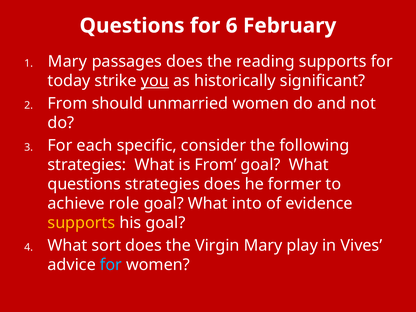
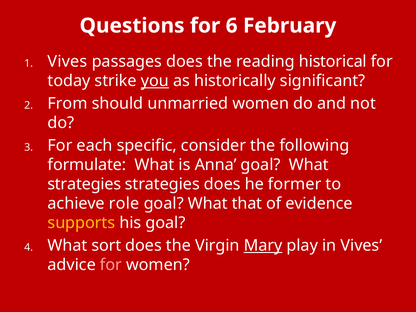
Mary: Mary -> Vives (67, 61)
reading supports: supports -> historical (333, 61)
strategies: strategies -> formulate (87, 165)
is From: From -> Anna (216, 165)
questions: questions -> strategies (84, 184)
into: into -> that (247, 203)
Mary underline: none -> present (263, 245)
for colour: light blue -> pink (111, 265)
